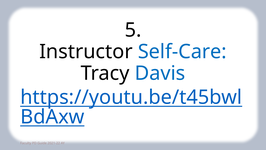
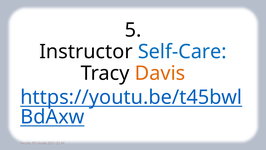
Davis colour: blue -> orange (160, 73)
